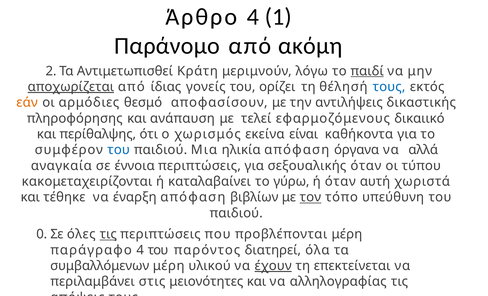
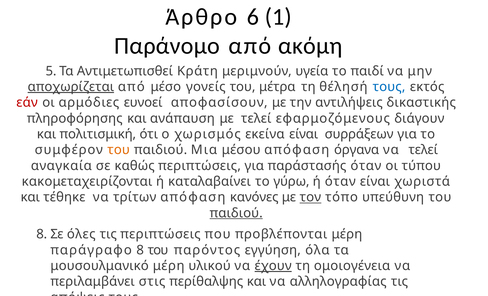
Άρθρο 4: 4 -> 6 (253, 17)
2: 2 -> 5 (51, 71)
λόγω: λόγω -> υγεία (312, 71)
παιδί underline: present -> none (367, 71)
ίδιας: ίδιας -> μέσο (166, 87)
ορίζει: ορίζει -> μέτρα (277, 87)
εάν colour: orange -> red (27, 103)
θεσμό: θεσμό -> ευνοεί (143, 103)
δικαιικό: δικαιικό -> διάγουν (419, 118)
περίθαλψης: περίθαλψης -> πολιτισμική (98, 134)
καθήκοντα: καθήκοντα -> συρράξεων (359, 134)
του colour: blue -> orange (119, 150)
ηλικία: ηλικία -> μέσου (241, 150)
να αλλά: αλλά -> τελεί (423, 150)
έννοια: έννοια -> καθώς (135, 166)
σεξουαλικής: σεξουαλικής -> παράστασής (307, 166)
όταν αυτή: αυτή -> είναι (375, 182)
έναρξη: έναρξη -> τρίτων (135, 197)
βιβλίων: βιβλίων -> κανόνες (254, 197)
παιδιού underline: none -> present (236, 213)
0: 0 -> 8 (42, 234)
τις underline: present -> none (108, 234)
παράγραφο 4: 4 -> 8 (140, 250)
διατηρεί: διατηρεί -> εγγύηση (273, 250)
συμβαλλόμενων: συμβαλλόμενων -> μουσουλμανικό (100, 266)
επεκτείνεται: επεκτείνεται -> ομοιογένεια (352, 266)
μειονότητες: μειονότητες -> περίθαλψης (206, 282)
